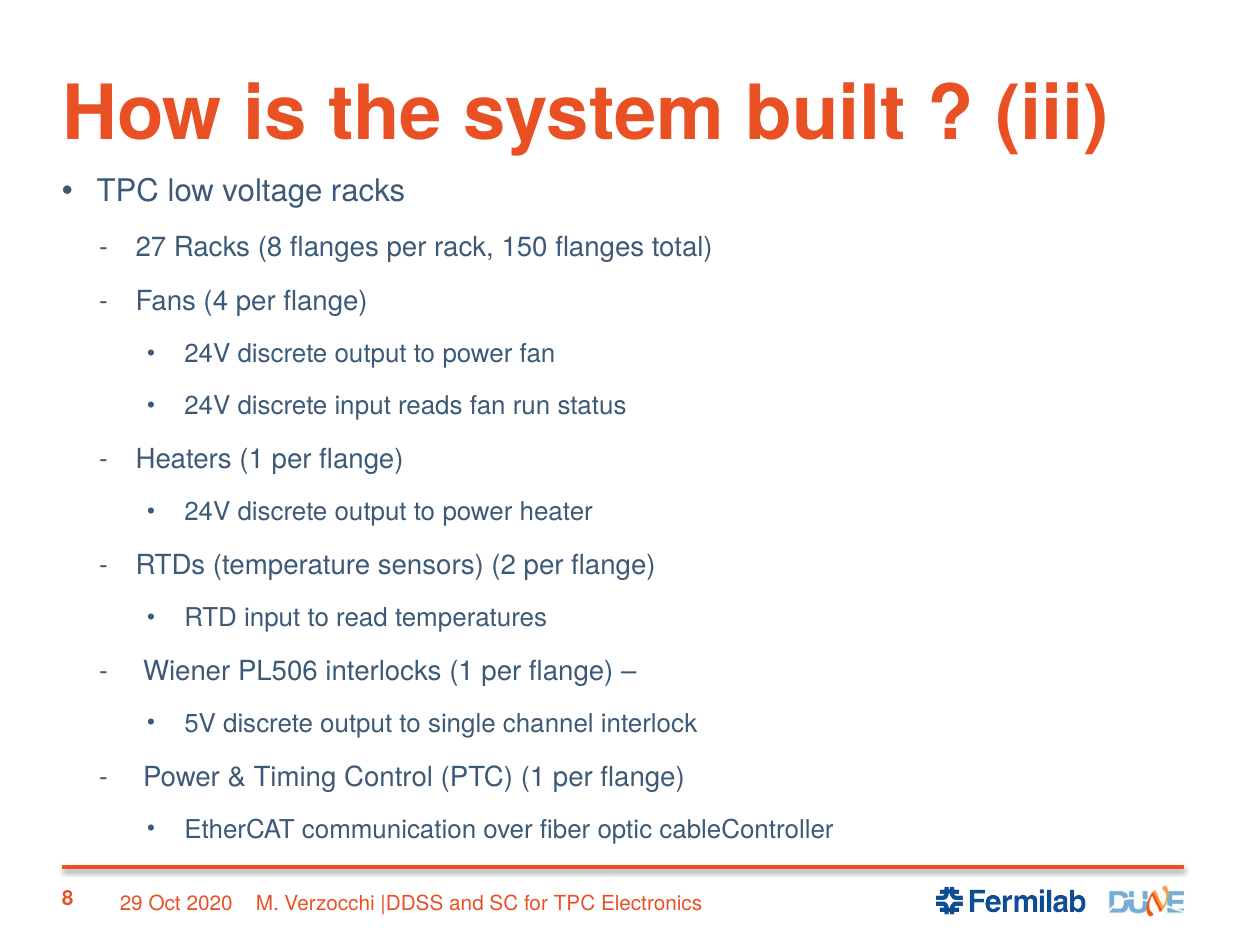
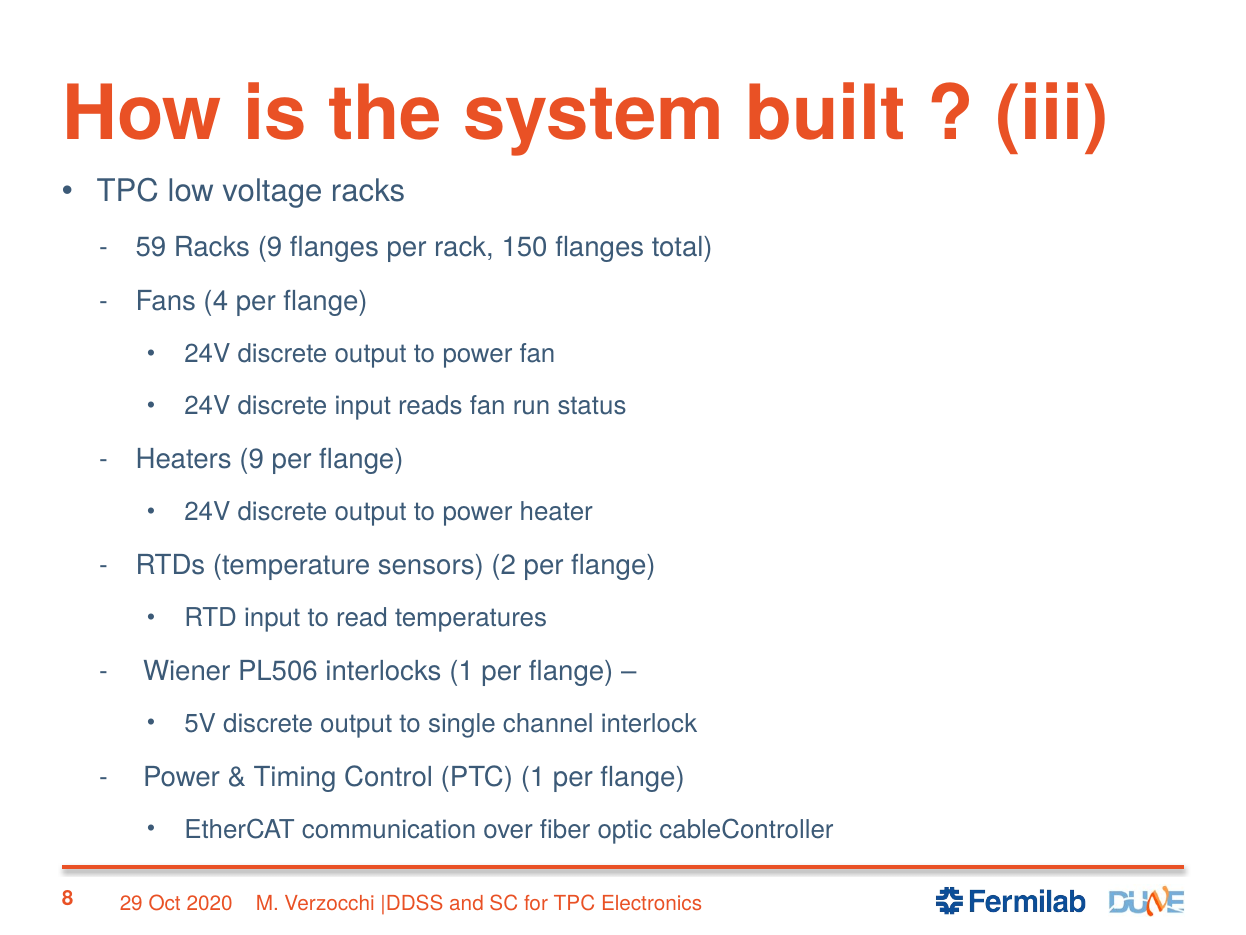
27: 27 -> 59 (151, 247)
Racks 8: 8 -> 9 (270, 247)
Heaters 1: 1 -> 9 (252, 459)
